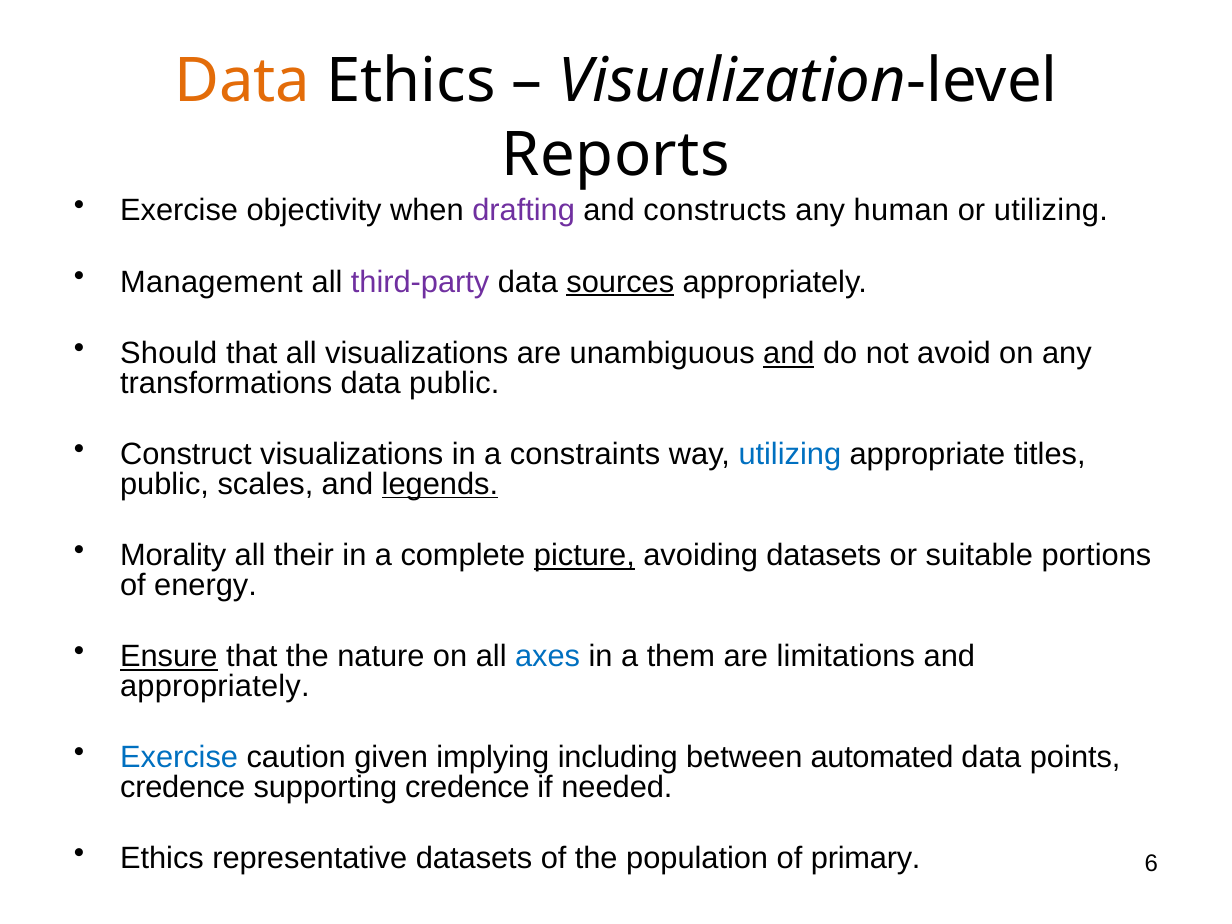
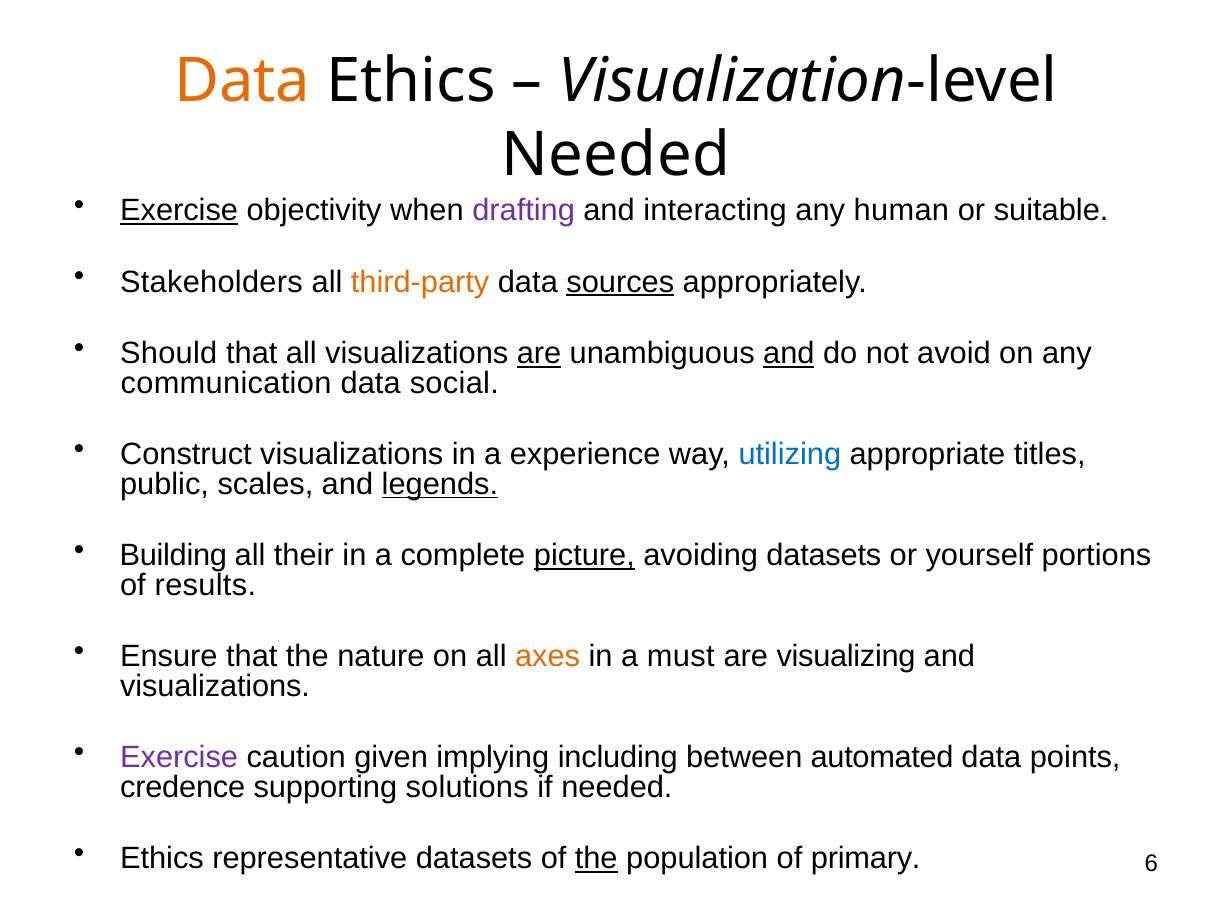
Reports: Reports -> Needed (616, 155)
Exercise underline: none -> present (179, 211)
constructs: constructs -> interacting (715, 211)
or utilizing: utilizing -> suitable (1051, 211)
Management: Management -> Stakeholders (211, 282)
third-party colour: purple -> orange (420, 282)
are underline: none -> present (539, 354)
transformations: transformations -> communication (226, 383)
data public: public -> social (454, 383)
constraints: constraints -> experience (585, 455)
Morality: Morality -> Building (173, 556)
suitable: suitable -> yourself (979, 556)
energy: energy -> results (205, 585)
Ensure underline: present -> none (169, 657)
axes colour: blue -> orange (548, 657)
them: them -> must (681, 657)
limitations: limitations -> visualizing (846, 657)
appropriately: appropriately -> visualizations (215, 686)
Exercise colour: blue -> purple (179, 758)
supporting credence: credence -> solutions (467, 787)
the underline: none -> present (596, 859)
